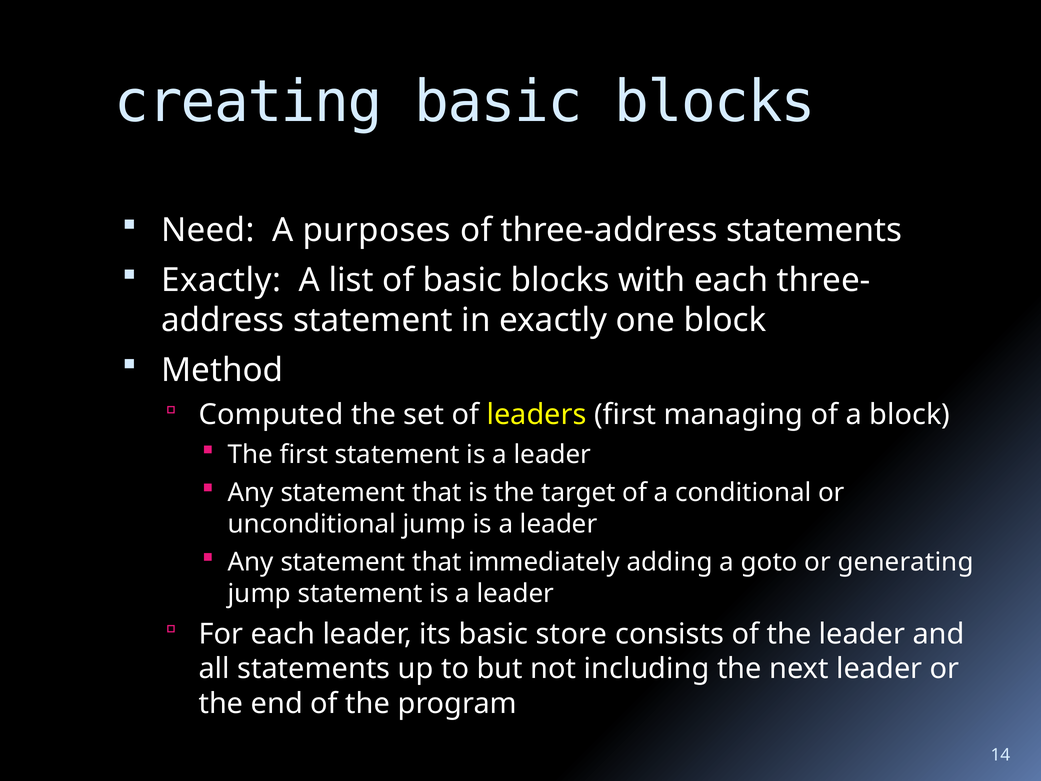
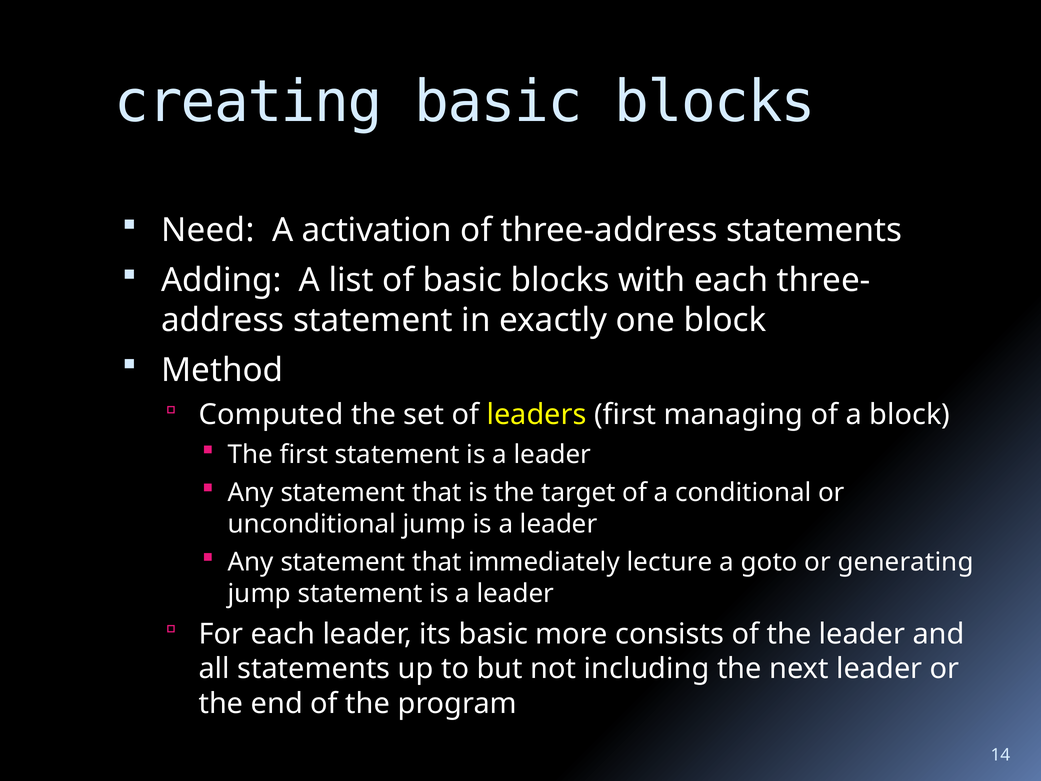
purposes: purposes -> activation (377, 230)
Exactly: Exactly -> Adding (221, 280)
adding: adding -> lecture (670, 562)
store: store -> more (572, 634)
